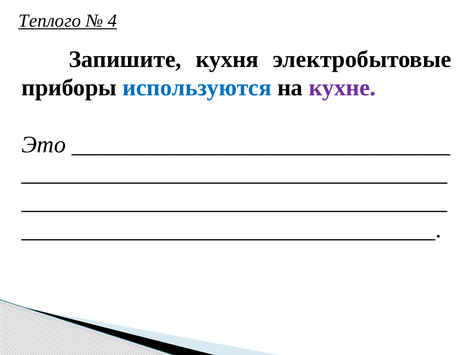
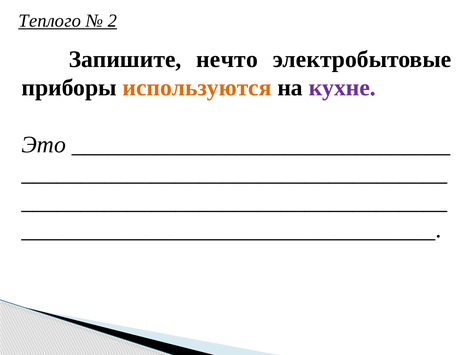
4: 4 -> 2 (112, 21)
кухня: кухня -> нечто (227, 59)
используются colour: blue -> orange (197, 88)
